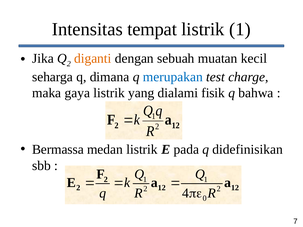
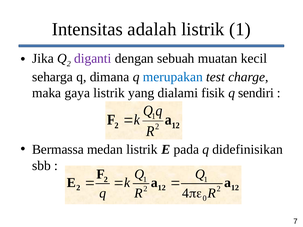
tempat: tempat -> adalah (152, 29)
diganti colour: orange -> purple (93, 59)
bahwa: bahwa -> sendiri (256, 93)
